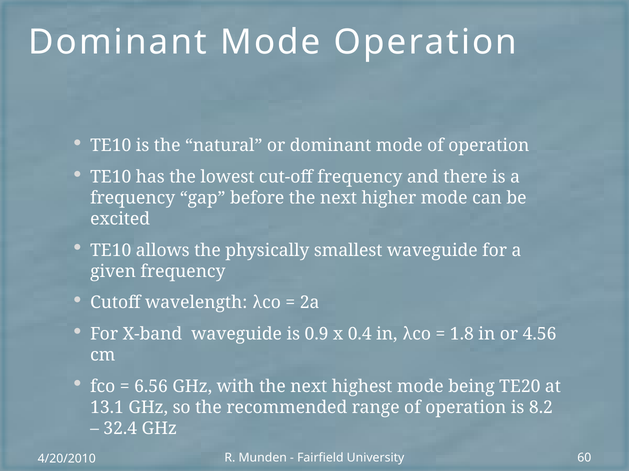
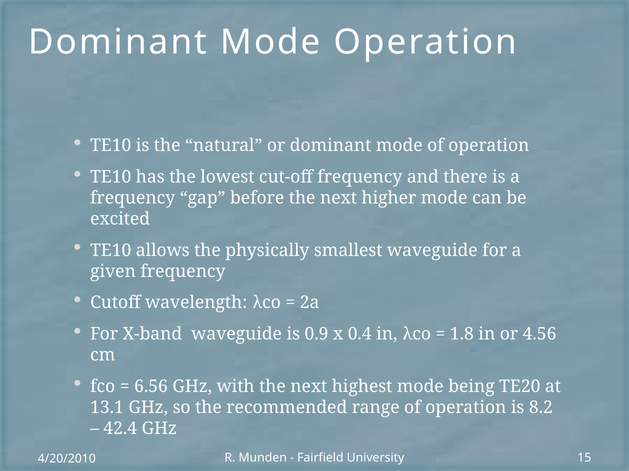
32.4: 32.4 -> 42.4 (120, 429)
60: 60 -> 15 (584, 458)
